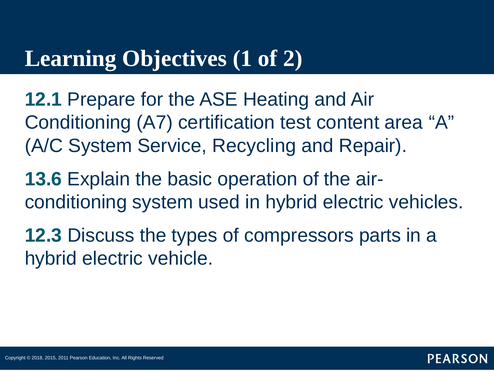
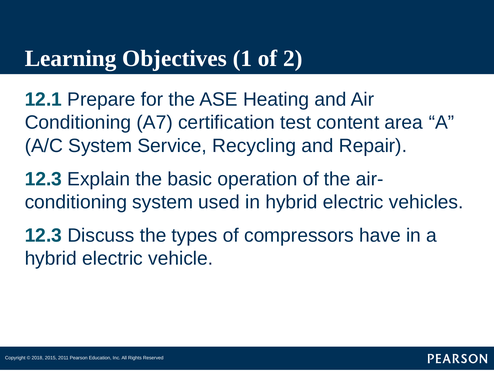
13.6: 13.6 -> 12.3 (43, 179)
parts: parts -> have (380, 235)
